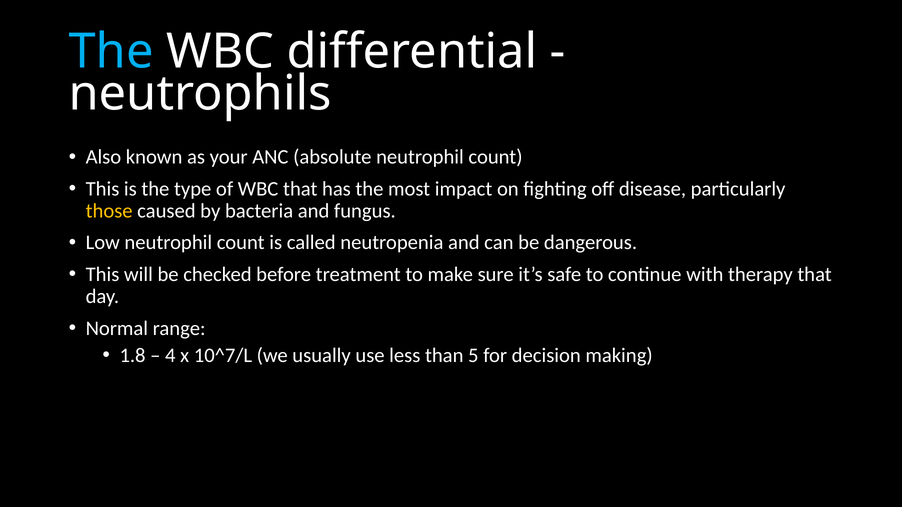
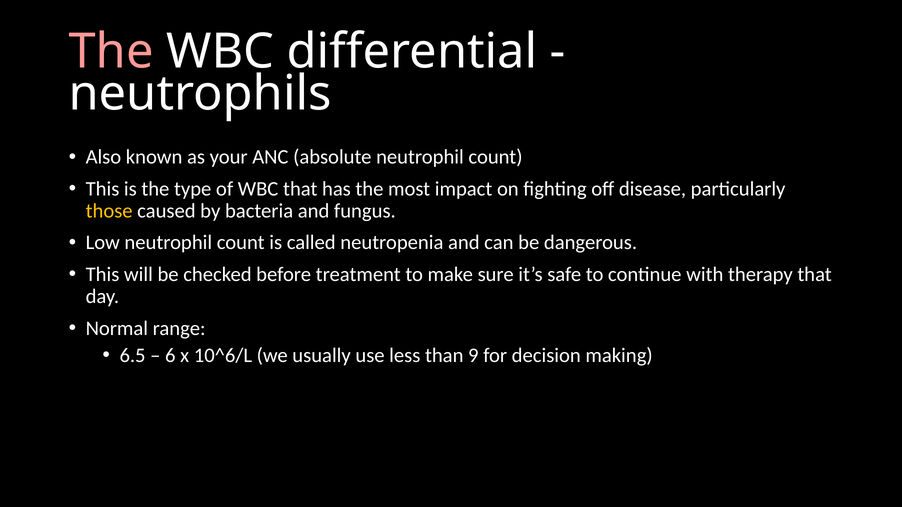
The colour: light blue -> pink (111, 51)
1.8: 1.8 -> 6.5 (133, 355)
4: 4 -> 6 (170, 355)
10^7/L: 10^7/L -> 10^6/L (223, 355)
5: 5 -> 9 (473, 355)
